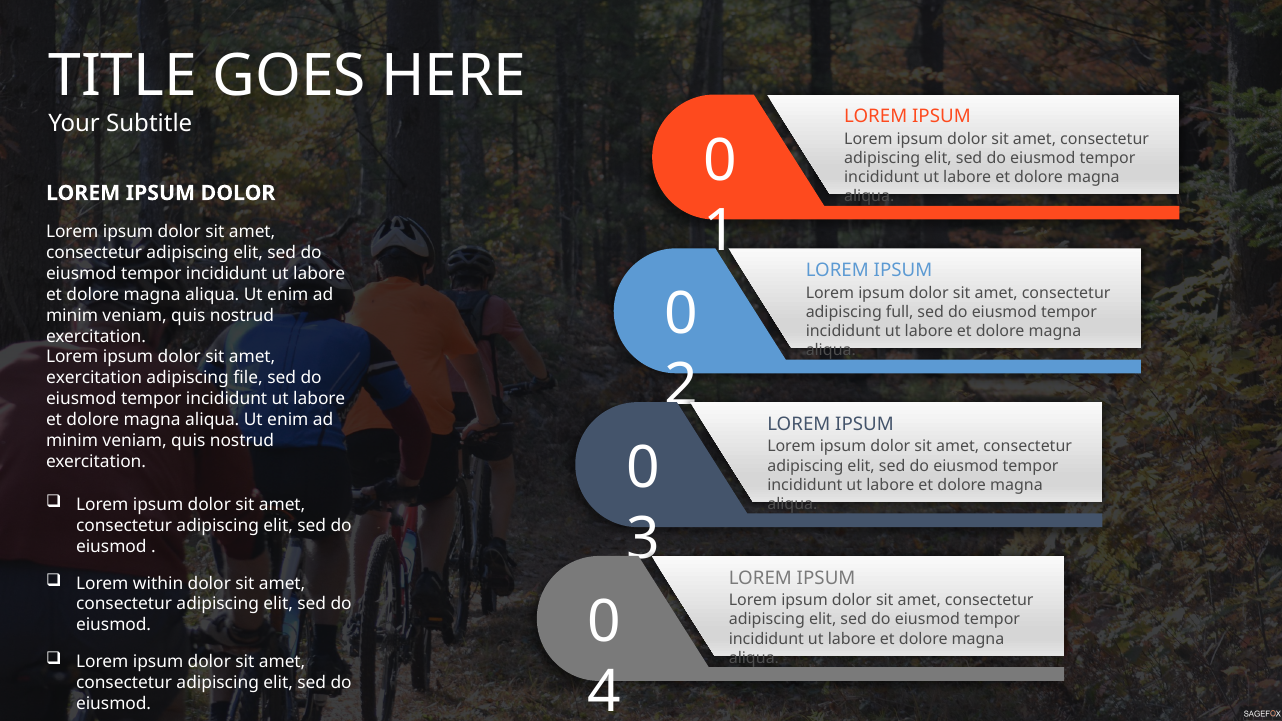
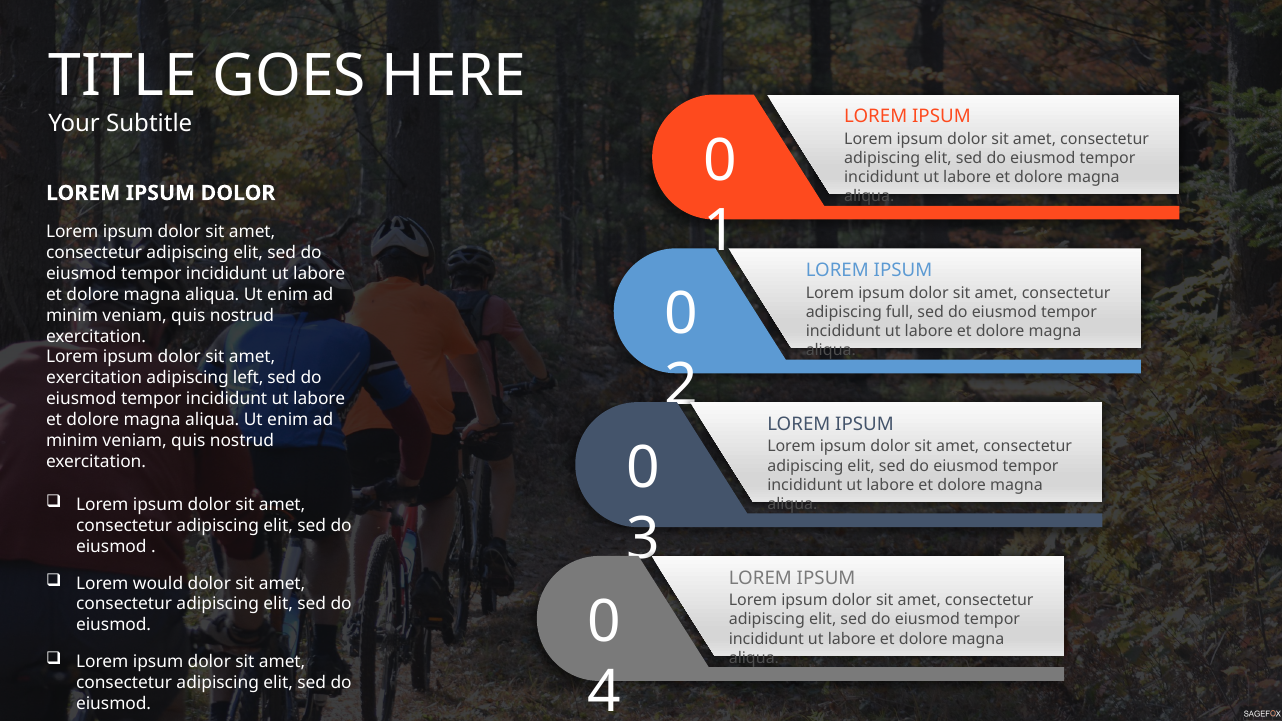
file: file -> left (248, 378)
within: within -> would (158, 583)
